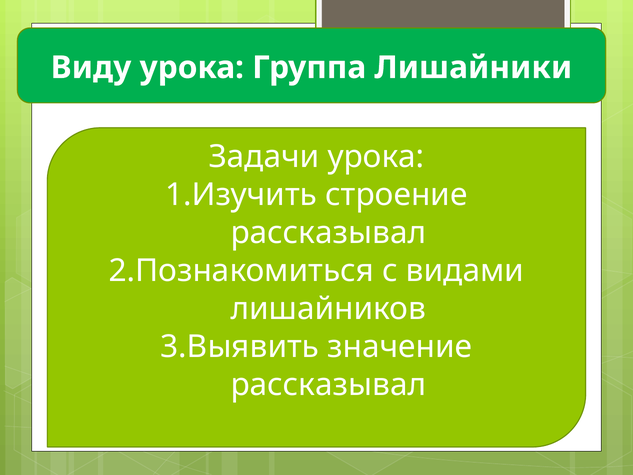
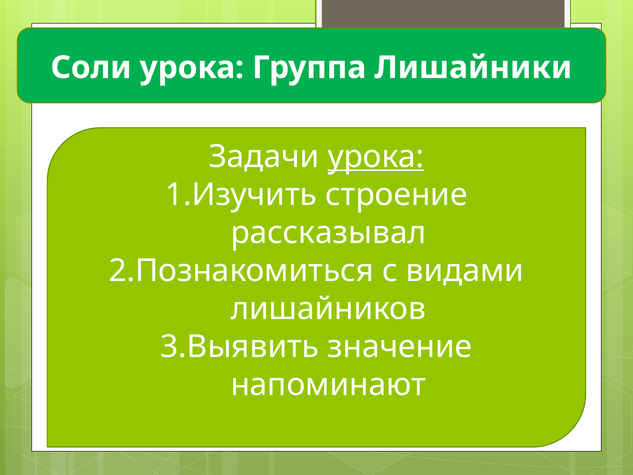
Виду: Виду -> Соли (91, 68)
урока underline: none -> present (376, 157)
рассказывал: рассказывал -> напоминают (328, 384)
